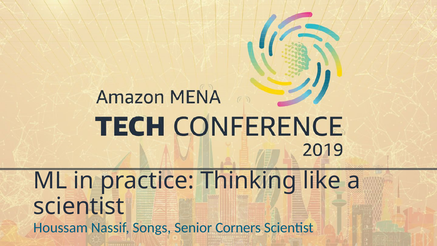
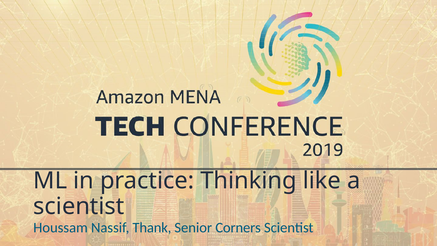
Songs: Songs -> Thank (152, 227)
